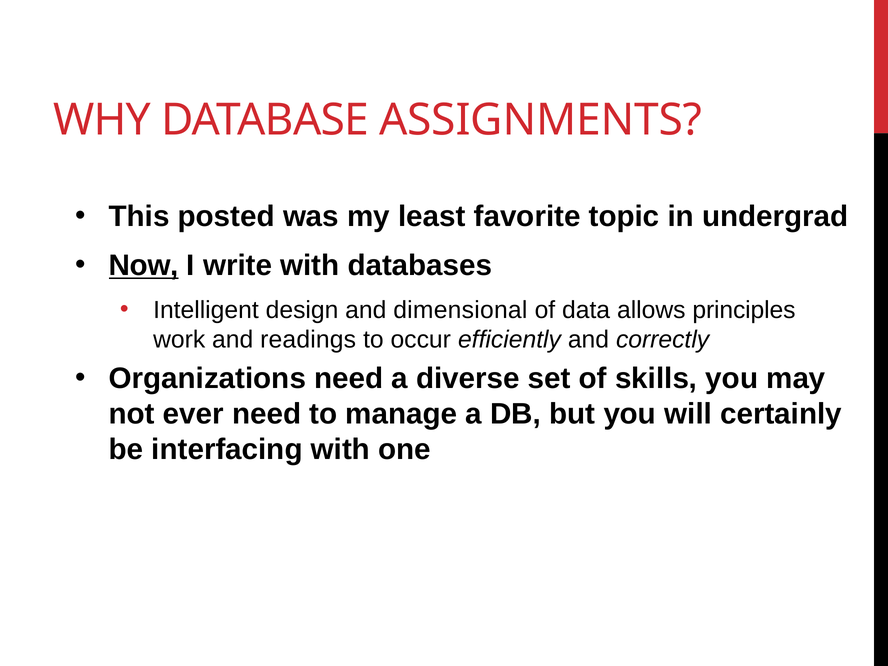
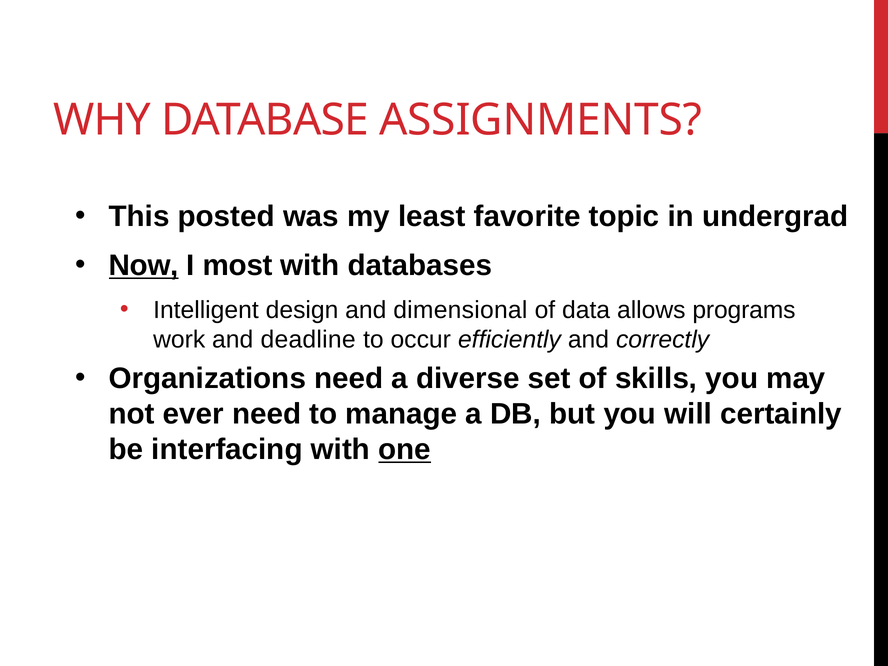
write: write -> most (238, 266)
principles: principles -> programs (744, 310)
readings: readings -> deadline (308, 340)
one underline: none -> present (405, 450)
